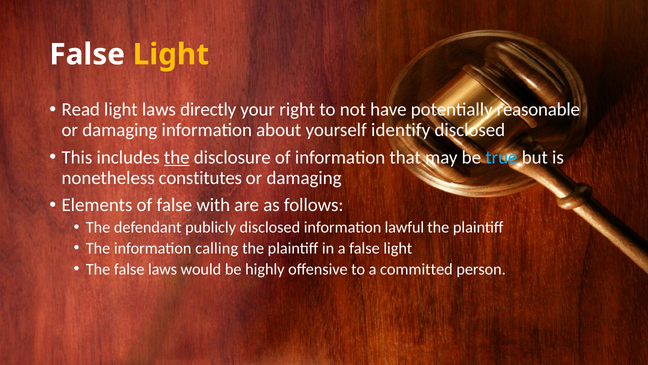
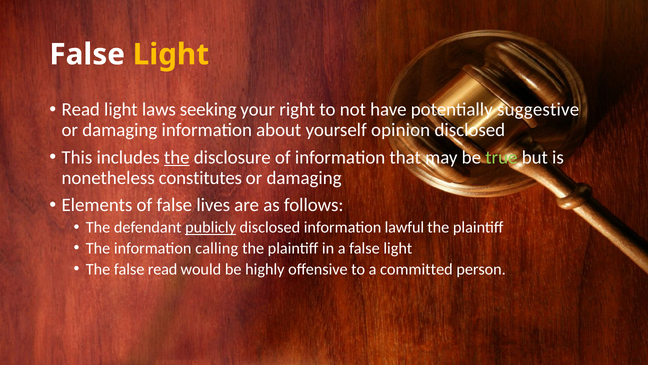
directly: directly -> seeking (208, 110)
reasonable: reasonable -> suggestive (538, 110)
identify: identify -> opinion (401, 130)
true colour: light blue -> light green (501, 157)
with: with -> lives (213, 205)
publicly underline: none -> present (211, 227)
false laws: laws -> read (163, 269)
